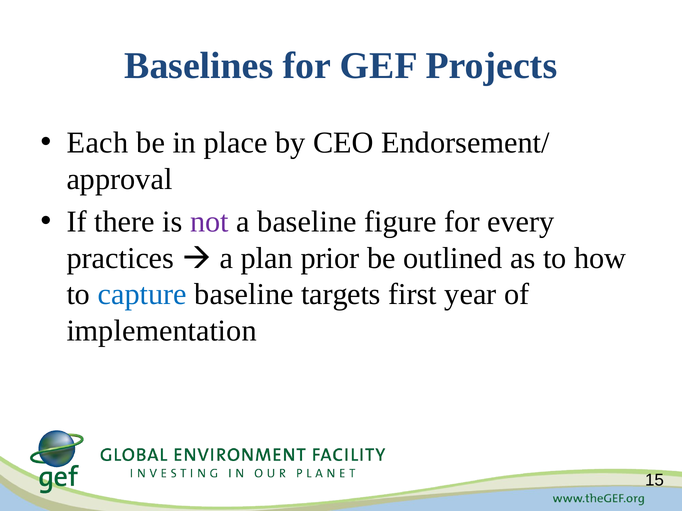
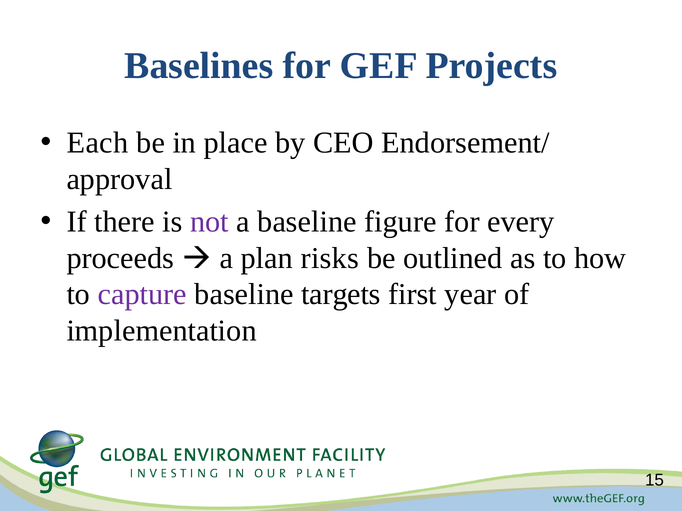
practices: practices -> proceeds (120, 258)
prior: prior -> risks (330, 258)
capture colour: blue -> purple (142, 295)
